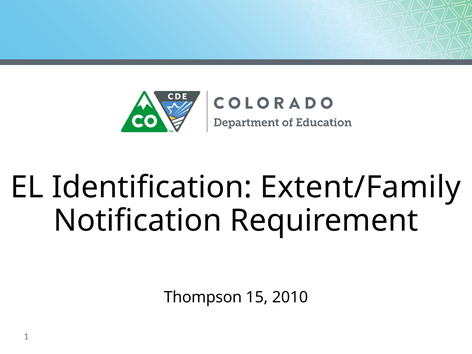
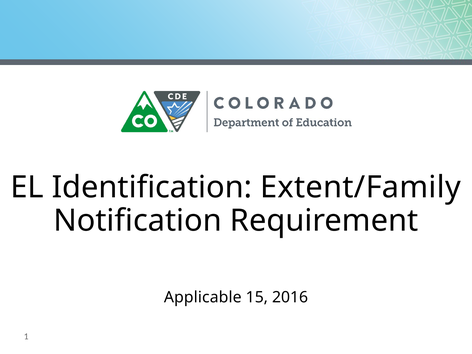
Thompson: Thompson -> Applicable (203, 297)
2010: 2010 -> 2016 (290, 297)
